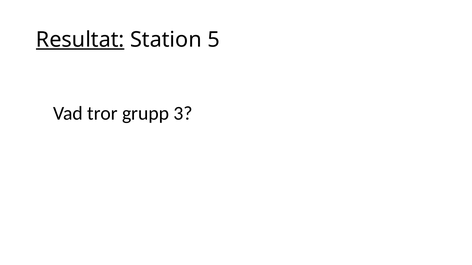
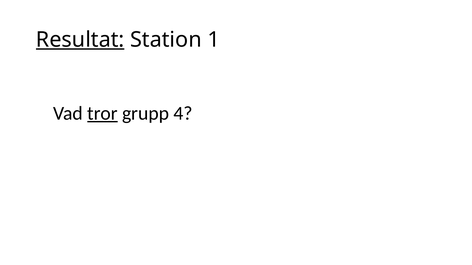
5: 5 -> 1 (214, 40)
tror underline: none -> present (103, 113)
3: 3 -> 4 (183, 113)
